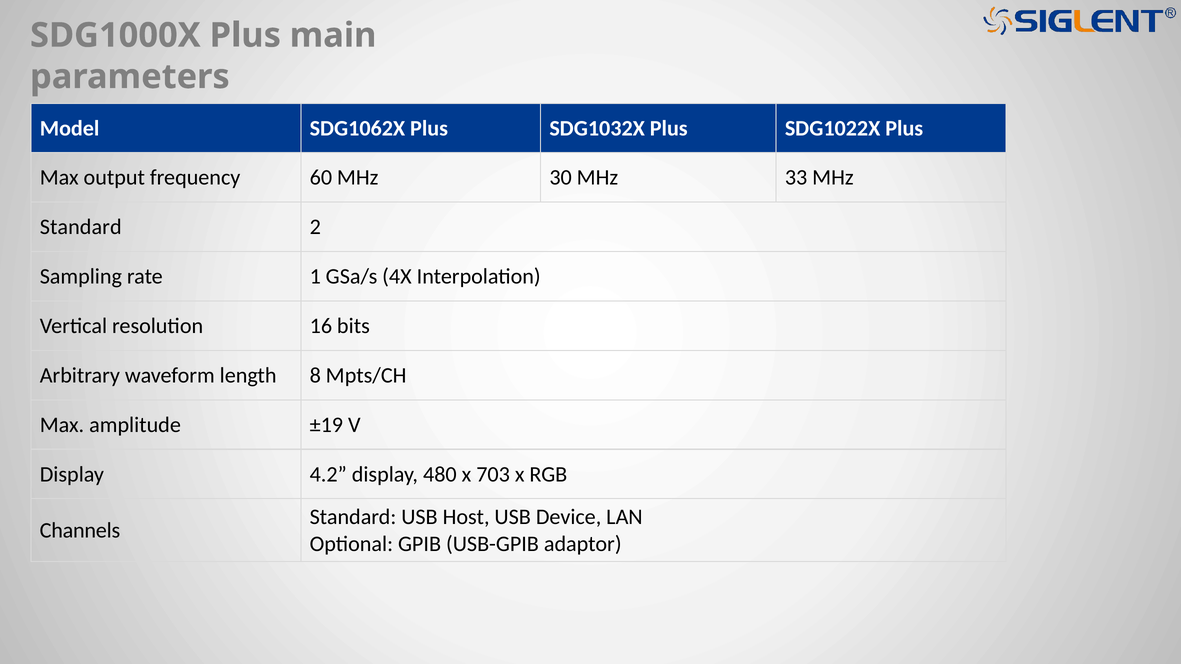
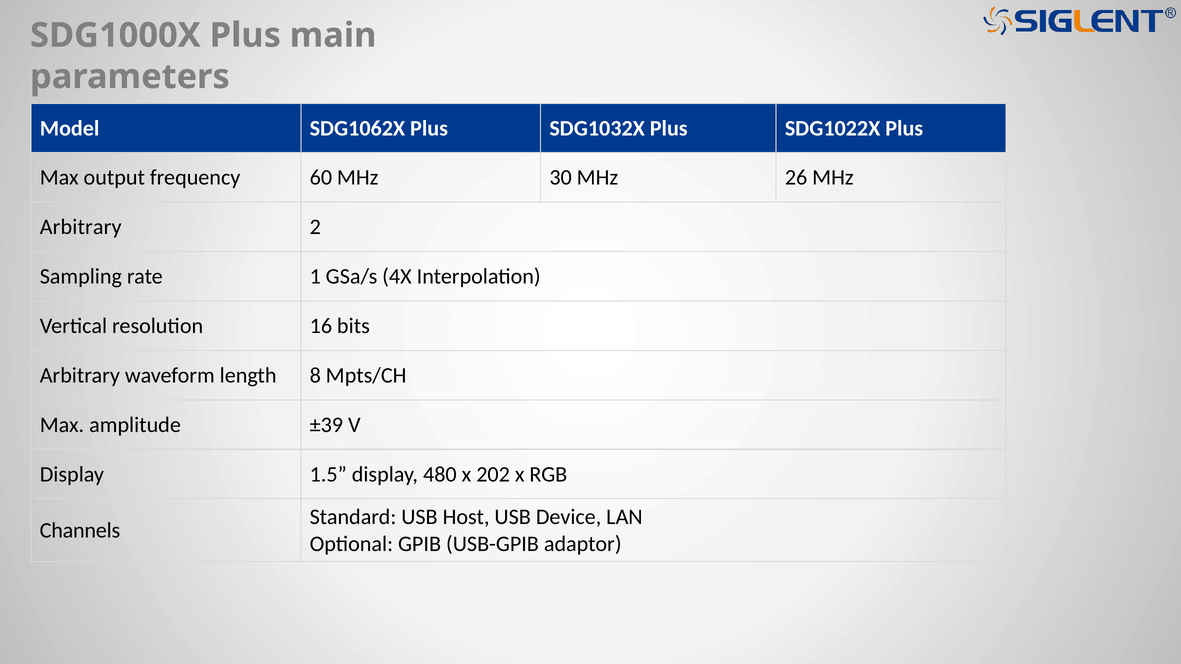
33: 33 -> 26 (796, 178)
Standard: Standard -> Arbitrary (81, 227)
±19: ±19 -> ±39 (326, 425)
4.2: 4.2 -> 1.5 (328, 474)
703: 703 -> 202 (493, 474)
